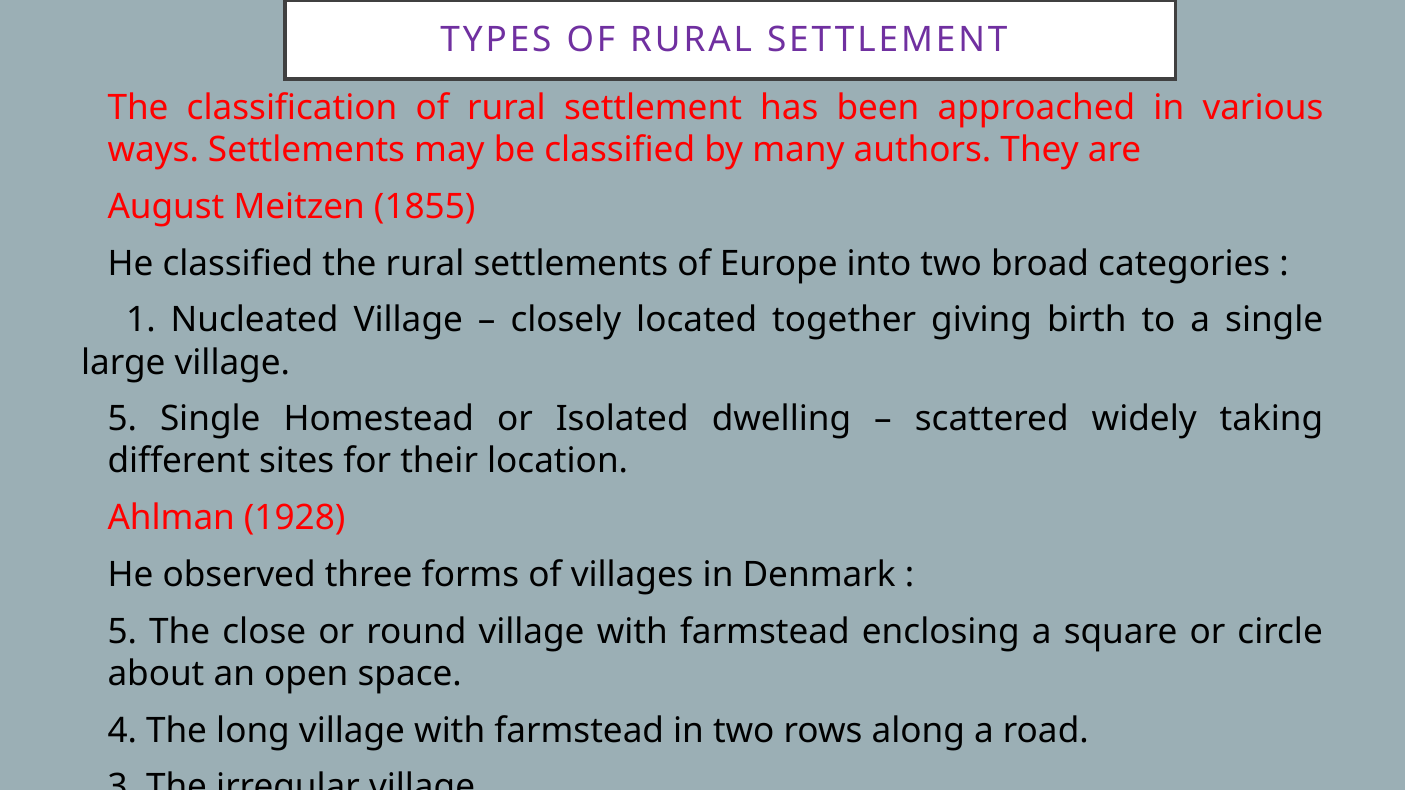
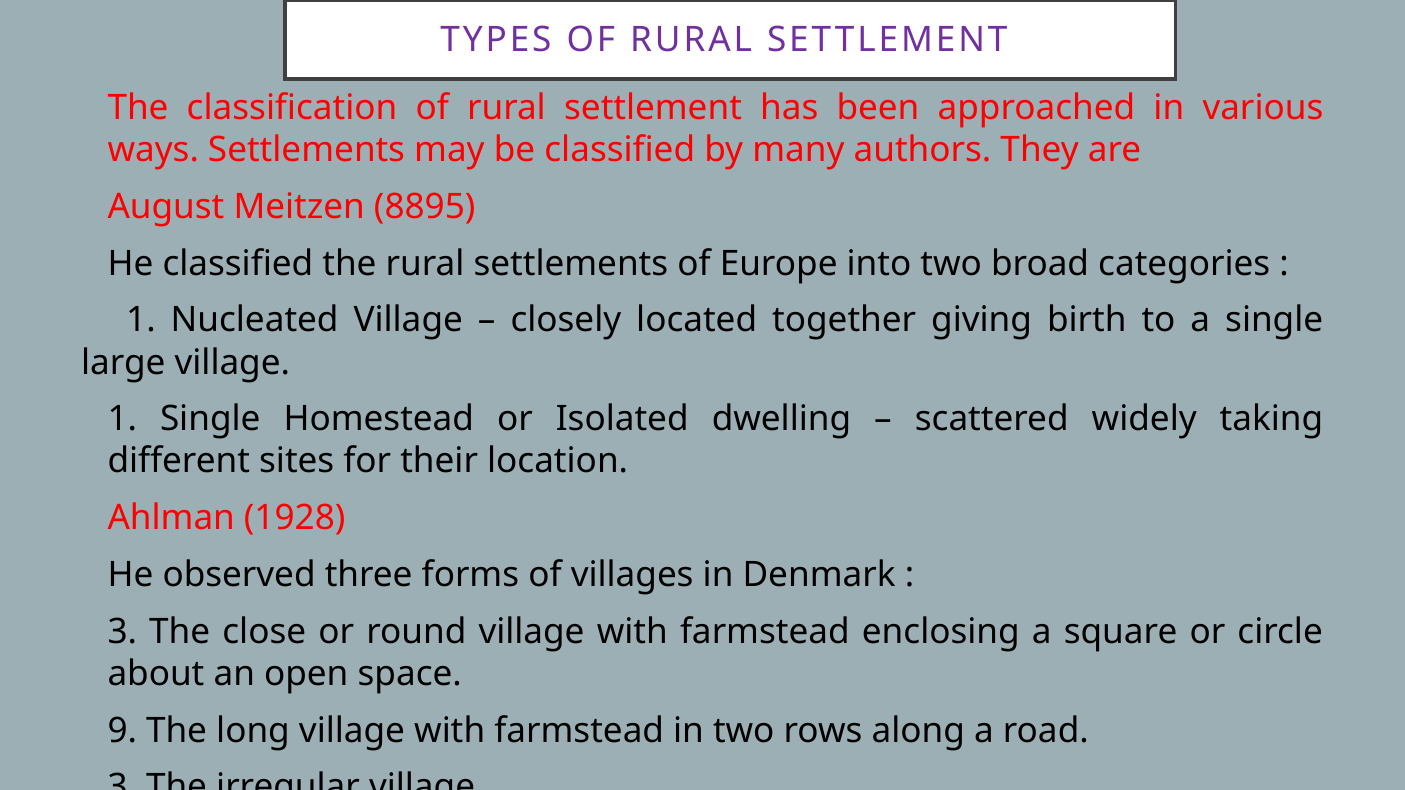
1855: 1855 -> 8895 (425, 207)
5: 5 -> 1 (122, 419)
5: 5 -> 3 (122, 632)
4: 4 -> 9 (122, 731)
